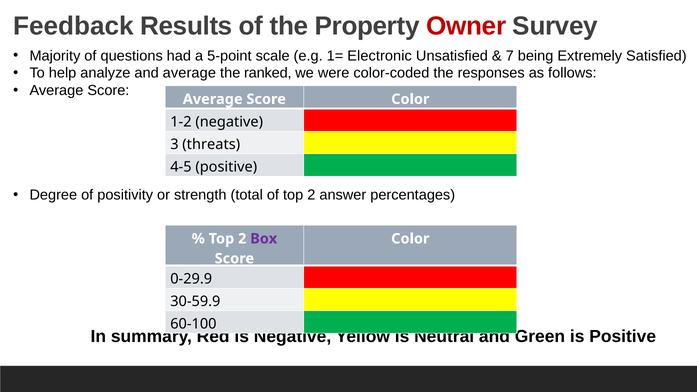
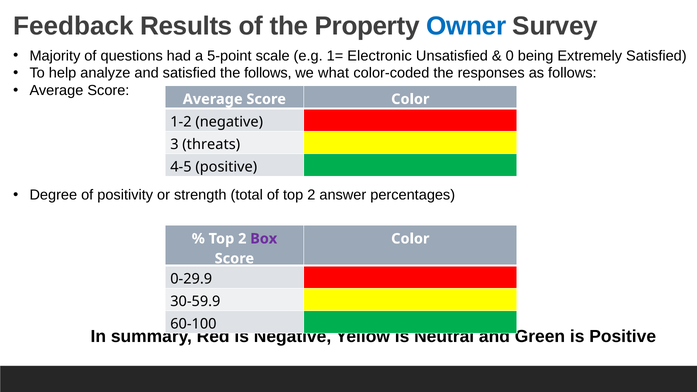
Owner colour: red -> blue (466, 26)
7: 7 -> 0 (510, 56)
and average: average -> satisfied (189, 73)
the ranked: ranked -> follows (268, 73)
were: were -> what (334, 73)
